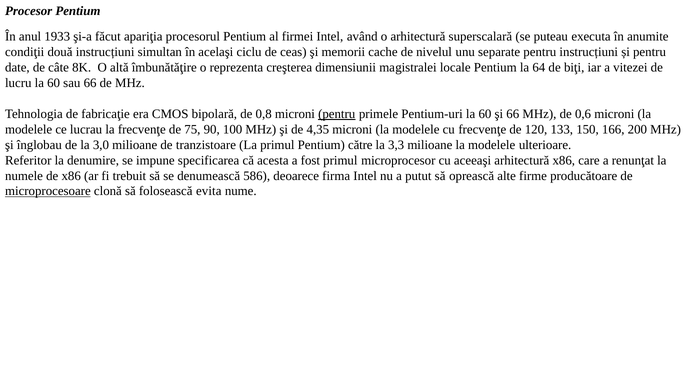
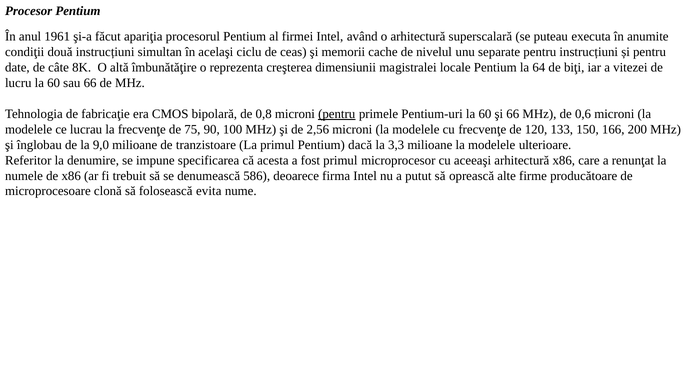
1933: 1933 -> 1961 (57, 36)
4,35: 4,35 -> 2,56 (318, 129)
3,0: 3,0 -> 9,0 (101, 145)
către: către -> dacă (360, 145)
microprocesoare underline: present -> none (48, 191)
